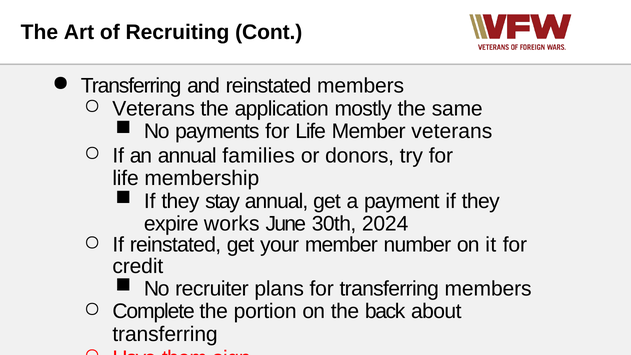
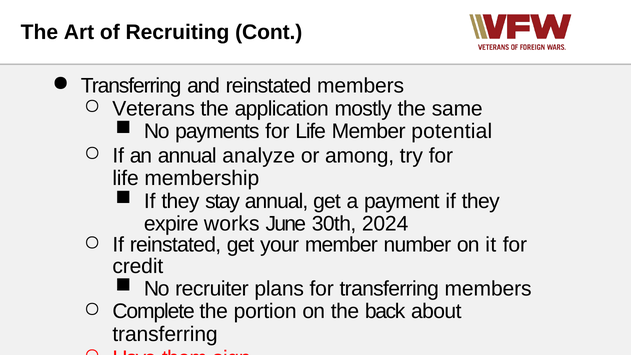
Member veterans: veterans -> potential (452, 131)
families: families -> analyze (259, 156)
donors: donors -> among (360, 156)
